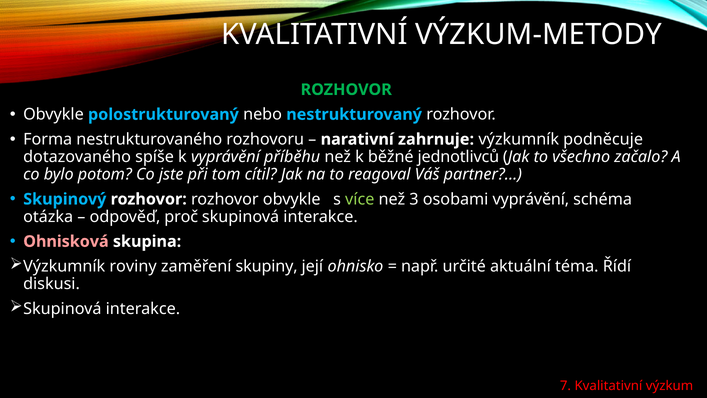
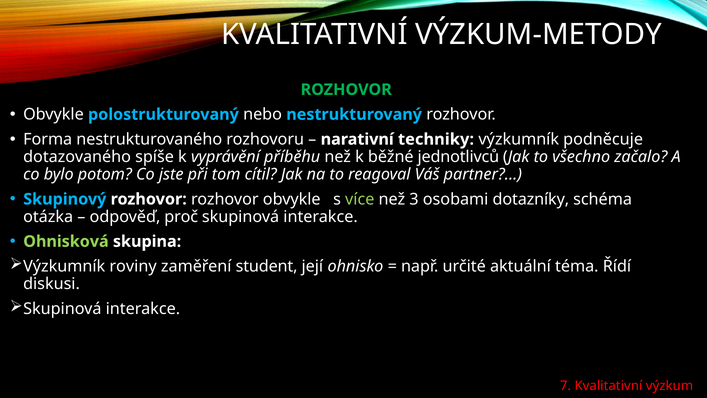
zahrnuje: zahrnuje -> techniky (436, 139)
osobami vyprávění: vyprávění -> dotazníky (531, 199)
Ohnisková colour: pink -> light green (66, 241)
skupiny: skupiny -> student (267, 266)
